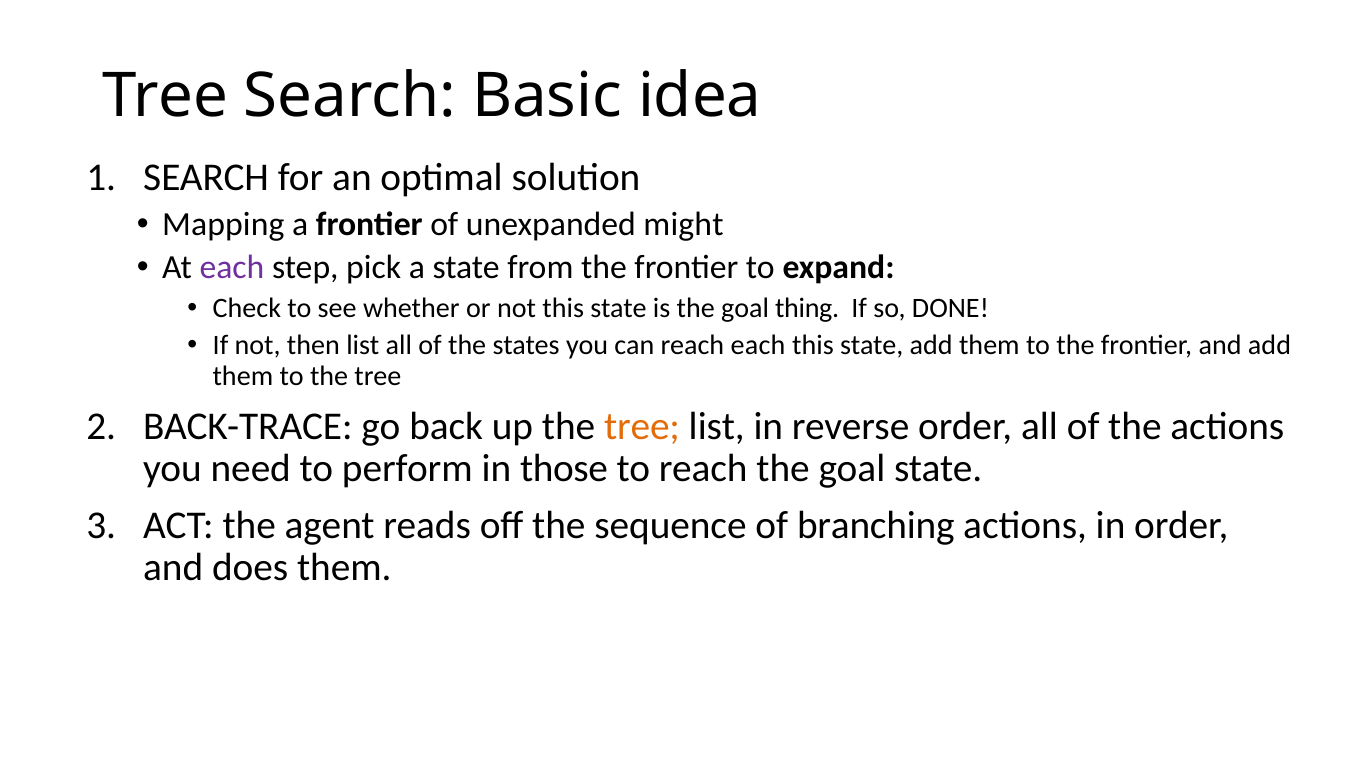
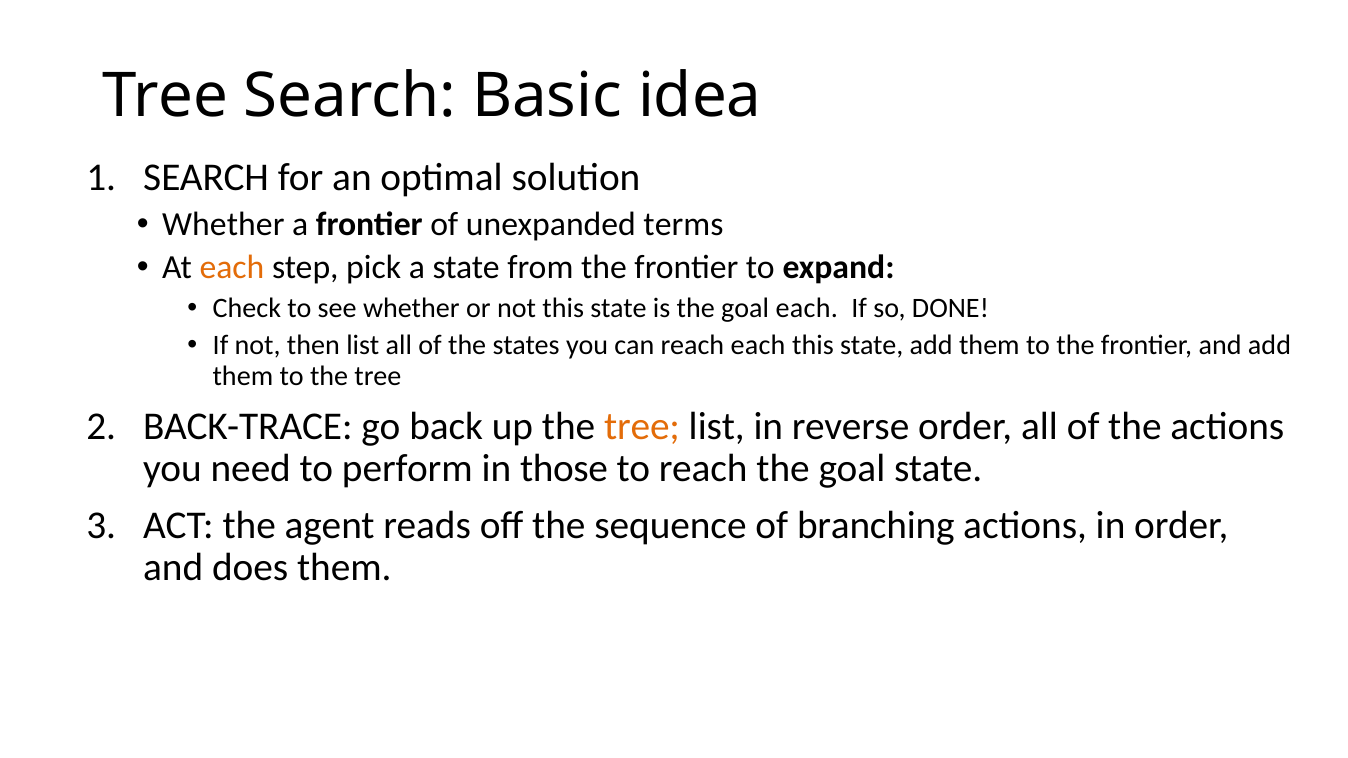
Mapping: Mapping -> Whether (223, 225)
might: might -> terms (684, 225)
each colour: purple -> orange (232, 268)
goal thing: thing -> each (807, 308)
